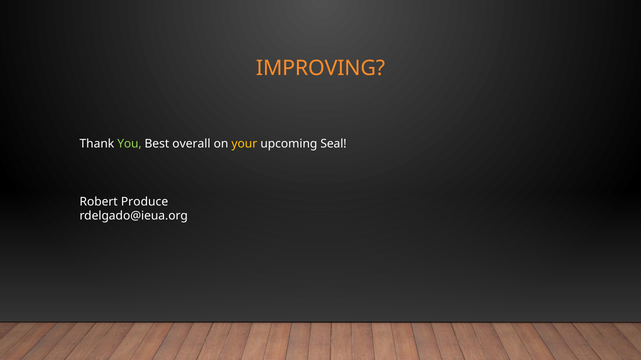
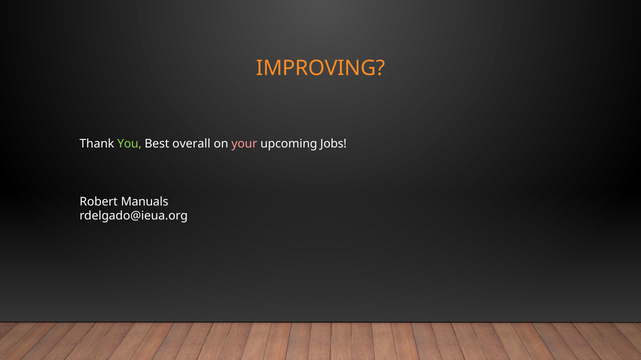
your colour: yellow -> pink (244, 144)
Seal: Seal -> Jobs (333, 144)
Produce: Produce -> Manuals (145, 202)
